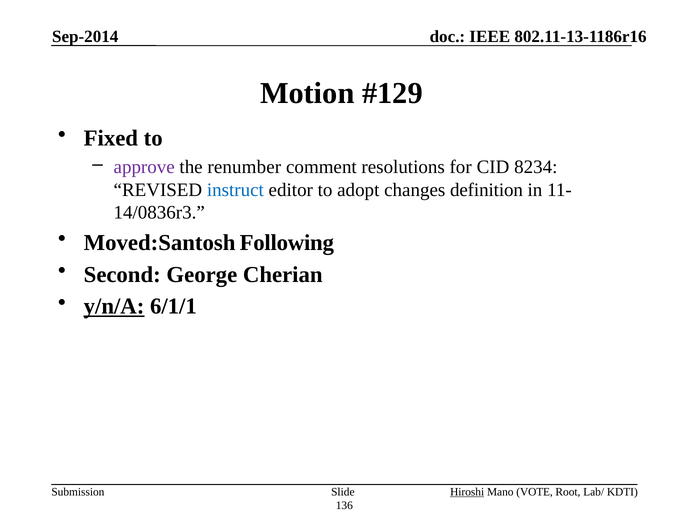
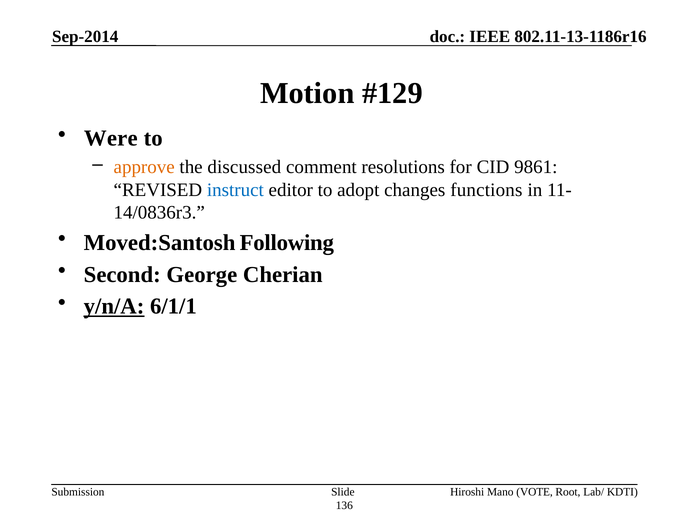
Fixed: Fixed -> Were (111, 138)
approve colour: purple -> orange (144, 167)
renumber: renumber -> discussed (244, 167)
8234: 8234 -> 9861 (536, 167)
definition: definition -> functions (486, 190)
Hiroshi underline: present -> none (467, 491)
